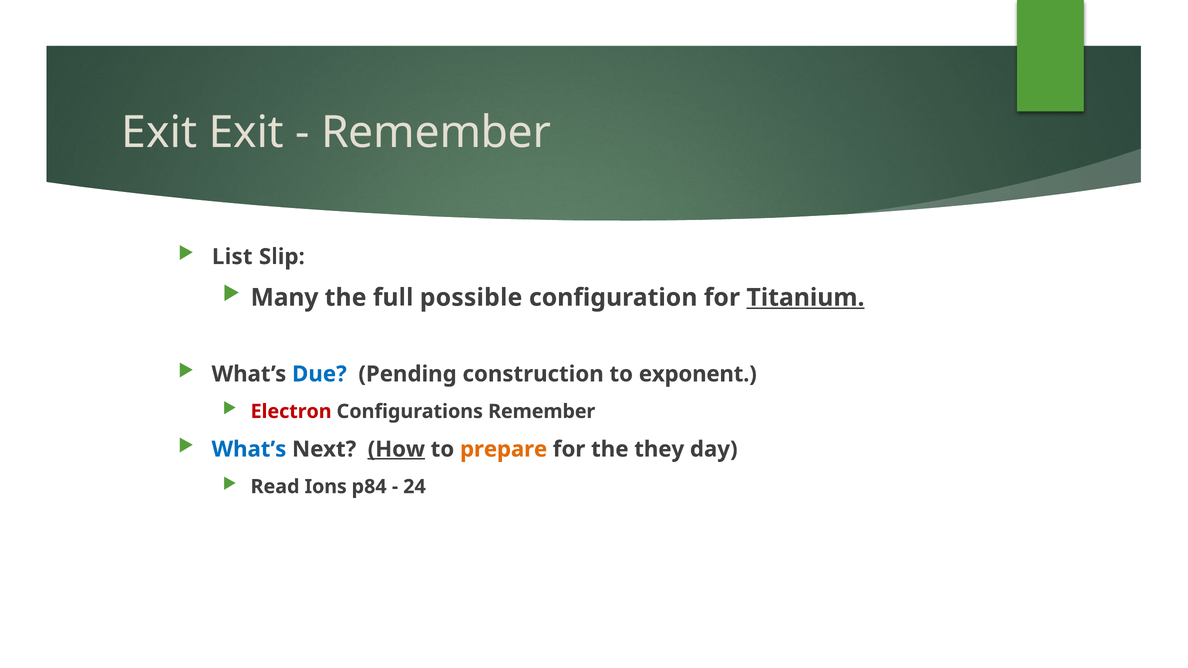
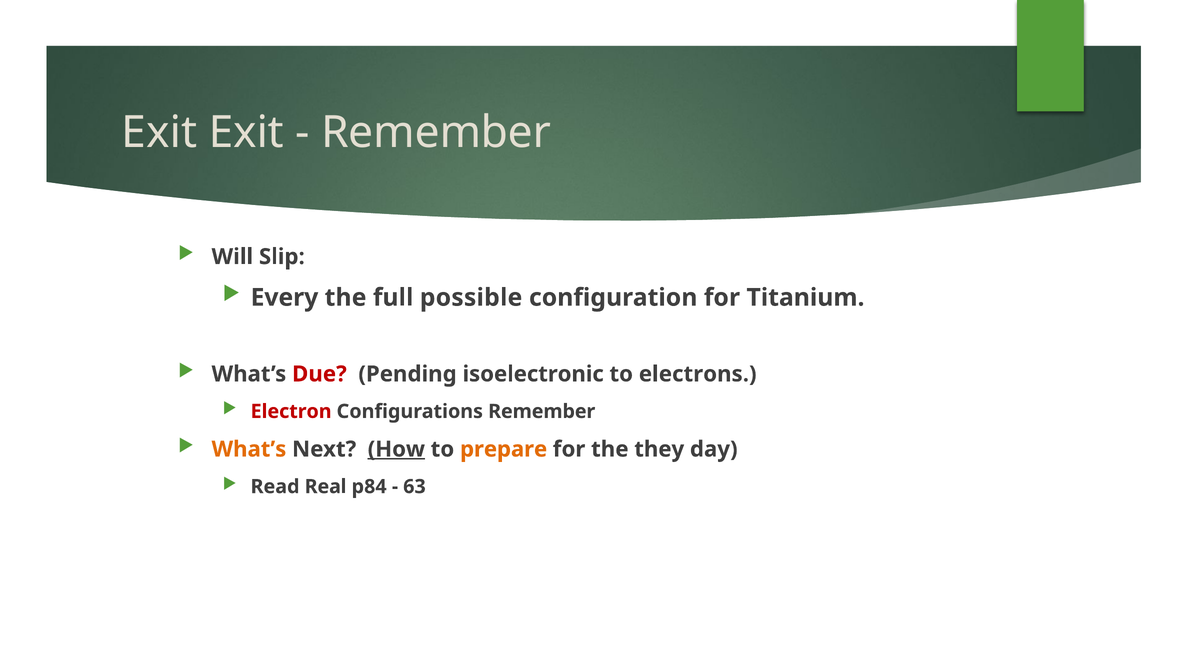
List: List -> Will (232, 257)
Many: Many -> Every (284, 298)
Titanium underline: present -> none (806, 298)
Due colour: blue -> red (319, 374)
construction: construction -> isoelectronic (533, 374)
exponent: exponent -> electrons (698, 374)
What’s colour: blue -> orange (249, 449)
Ions: Ions -> Real (326, 487)
24: 24 -> 63 (414, 487)
